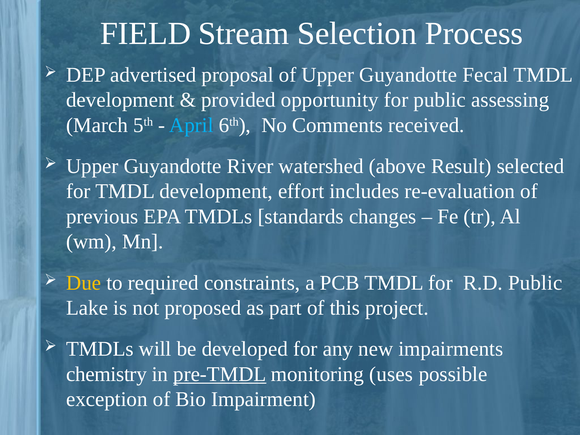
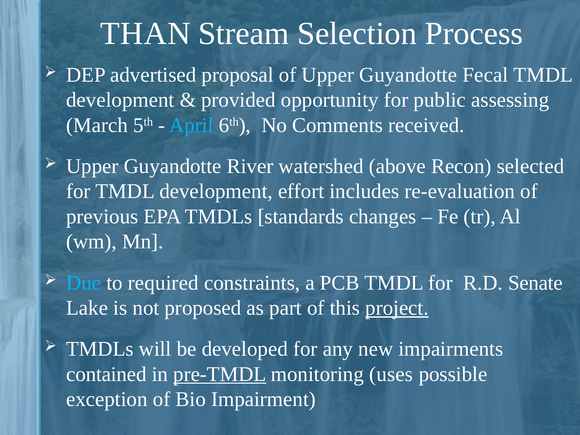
FIELD: FIELD -> THAN (145, 34)
Result: Result -> Recon (461, 166)
Due colour: yellow -> light blue (84, 283)
R.D Public: Public -> Senate (535, 283)
project underline: none -> present (397, 308)
chemistry: chemistry -> contained (106, 374)
